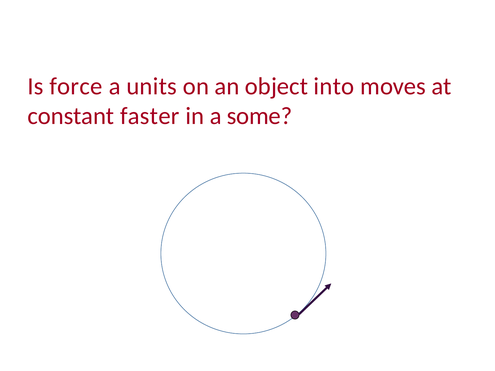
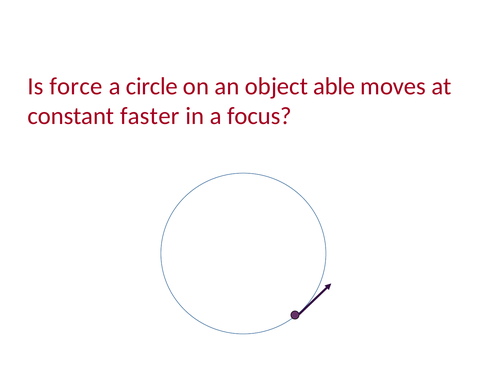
units: units -> circle (152, 86)
into: into -> able (334, 86)
some: some -> focus (259, 116)
